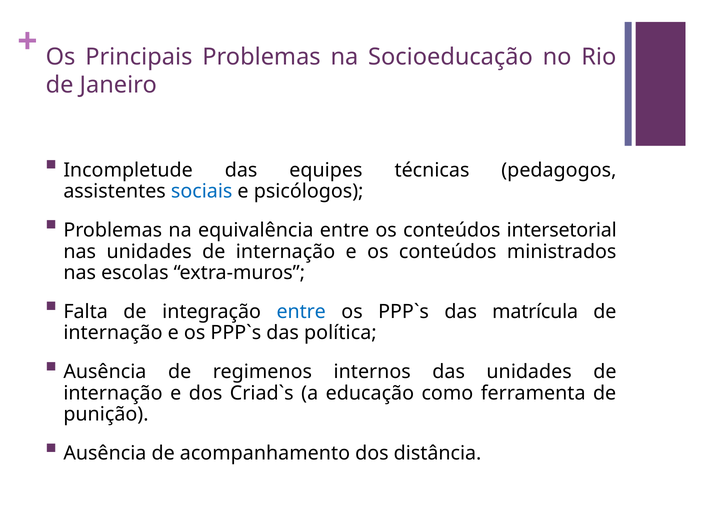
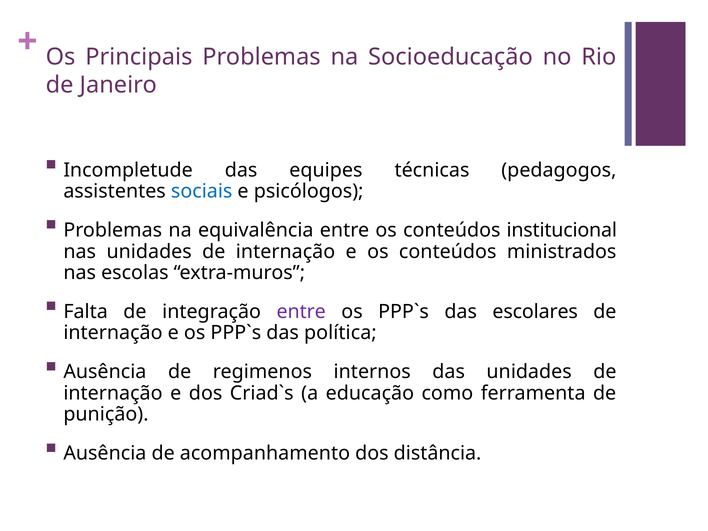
intersetorial: intersetorial -> institucional (562, 230)
entre colour: blue -> purple (301, 312)
matrícula: matrícula -> escolares (535, 312)
